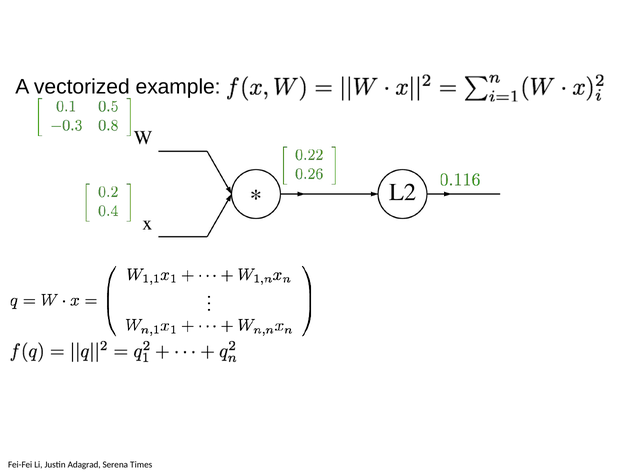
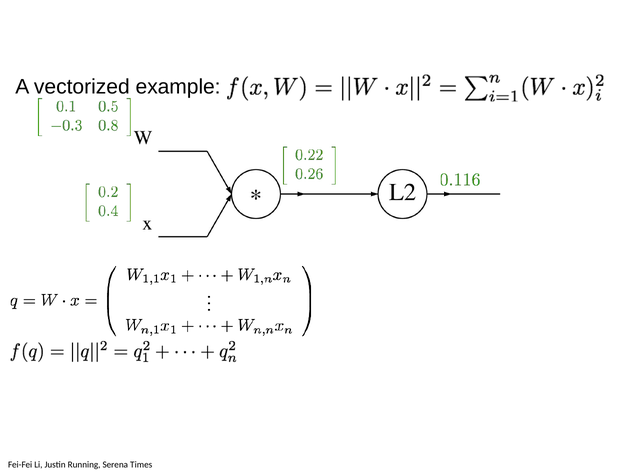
Adagrad: Adagrad -> Running (84, 465)
